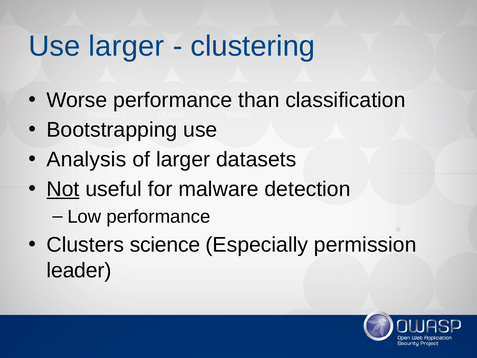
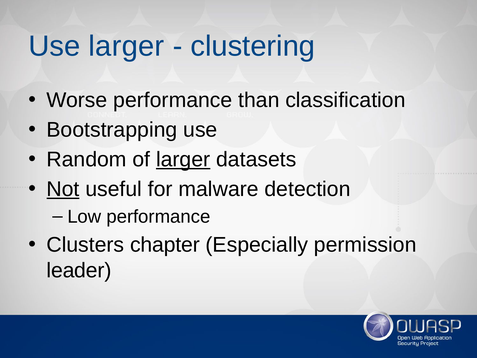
Analysis: Analysis -> Random (87, 159)
larger underline: none -> present (183, 159)
science: science -> chapter (165, 245)
